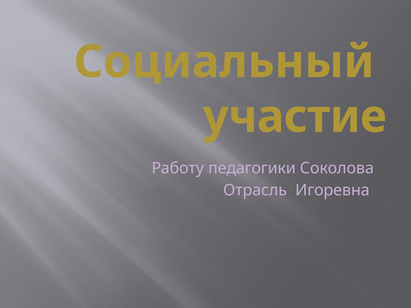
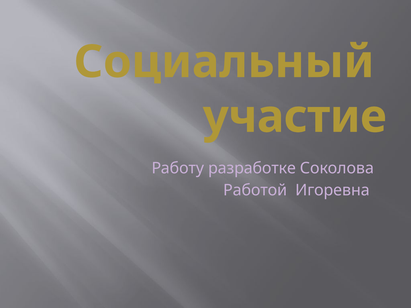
педагогики: педагогики -> разработке (252, 168)
Отрасль: Отрасль -> Работой (255, 191)
